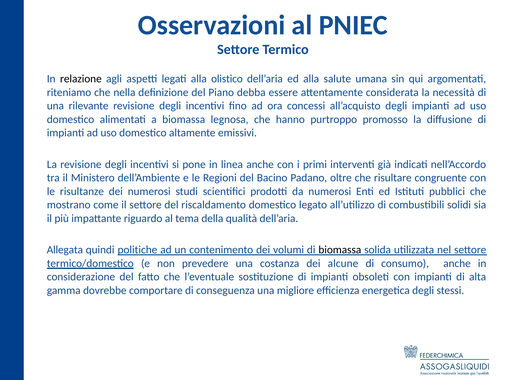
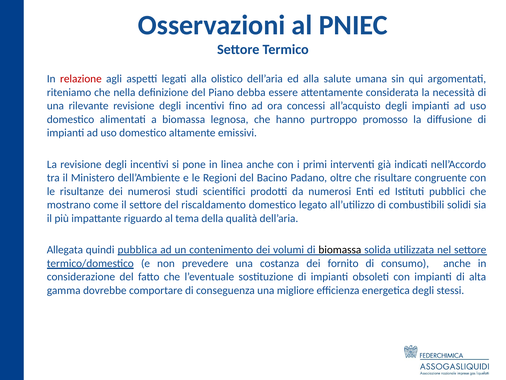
relazione colour: black -> red (81, 79)
politiche: politiche -> pubblica (137, 250)
alcune: alcune -> fornito (343, 263)
